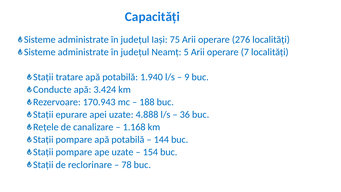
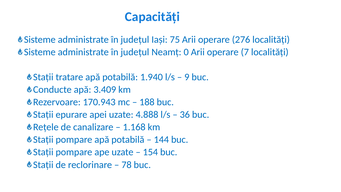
5: 5 -> 0 (186, 52)
3.424: 3.424 -> 3.409 (105, 90)
